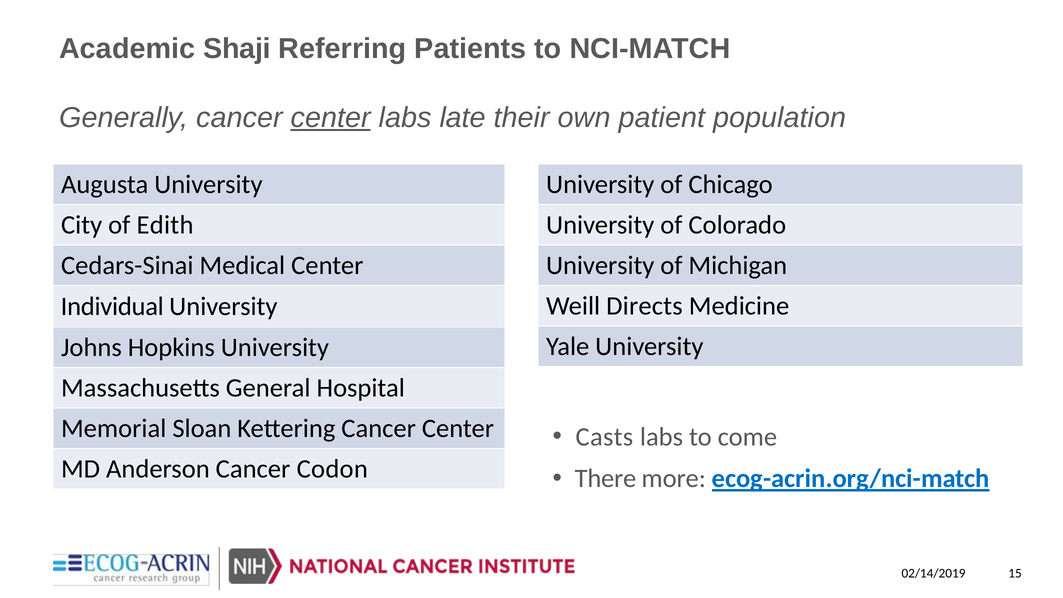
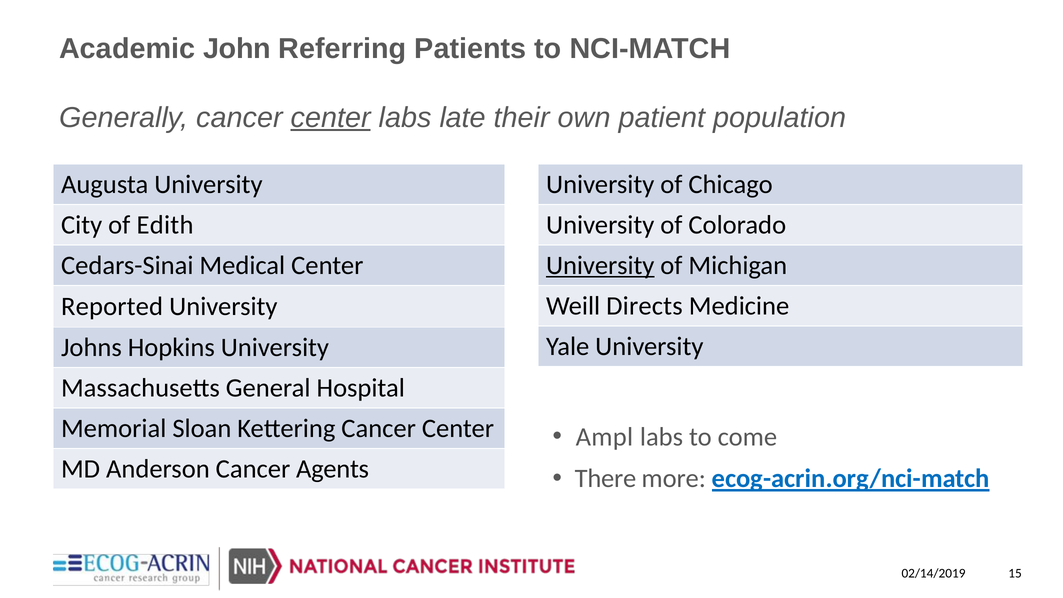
Shaji: Shaji -> John (237, 49)
University underline: none -> present (600, 265)
Individual: Individual -> Reported (112, 307)
Casts: Casts -> Ampl (604, 437)
Codon: Codon -> Agents (333, 469)
